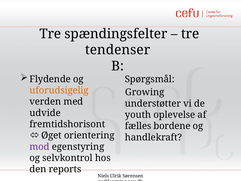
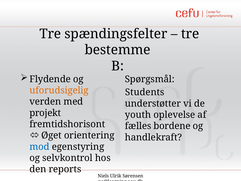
tendenser: tendenser -> bestemme (118, 50)
Growing: Growing -> Students (145, 92)
udvide: udvide -> projekt (45, 113)
mod colour: purple -> blue (40, 147)
